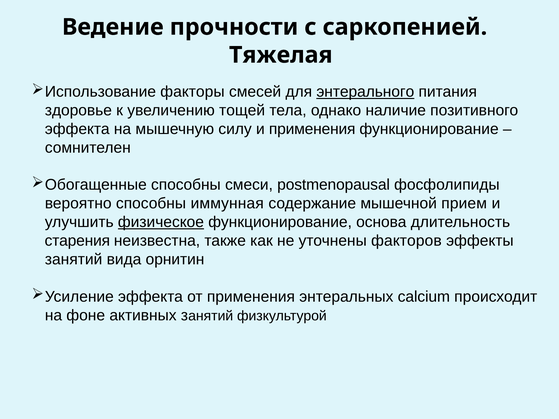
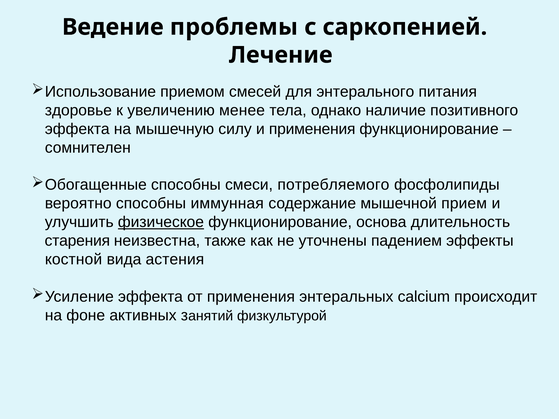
прочности: прочности -> проблемы (234, 27)
Тяжелая: Тяжелая -> Лечение (281, 55)
факторы: факторы -> приемом (192, 92)
энтерального underline: present -> none (365, 92)
тощей: тощей -> менее (242, 110)
postmenopausal: postmenopausal -> потребляемого (333, 185)
факторов: факторов -> падением (407, 241)
занятий: занятий -> костной (74, 260)
орнитин: орнитин -> астения (175, 260)
